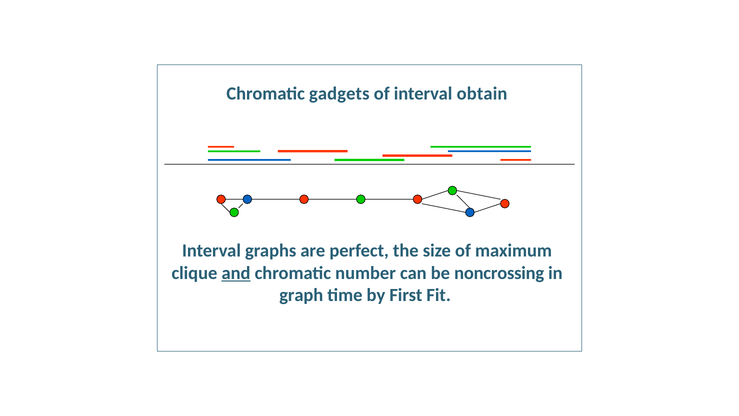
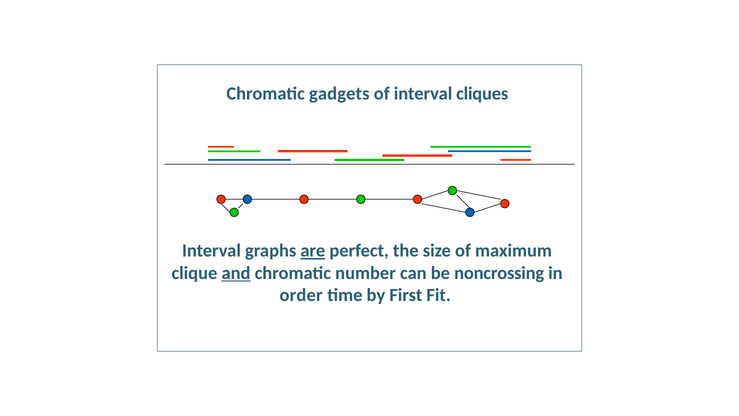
obtain: obtain -> cliques (482, 94)
are underline: none -> present (313, 251)
graph: graph -> order (301, 295)
